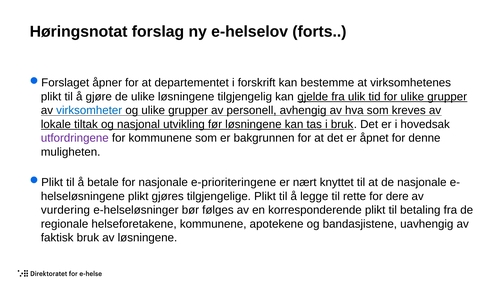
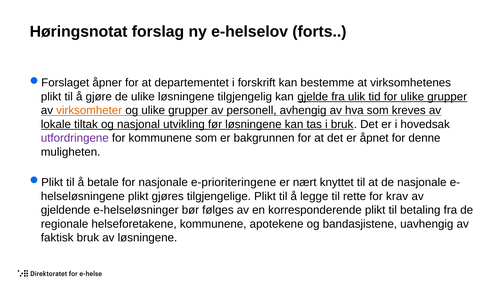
virksomheter colour: blue -> orange (89, 110)
dere: dere -> krav (397, 196)
vurdering: vurdering -> gjeldende (66, 210)
